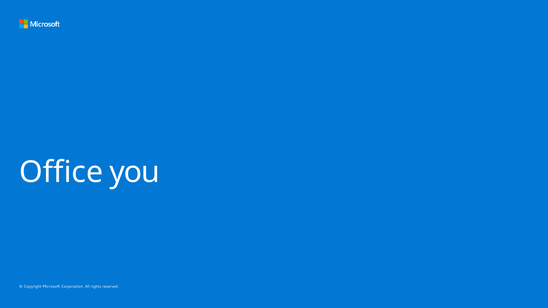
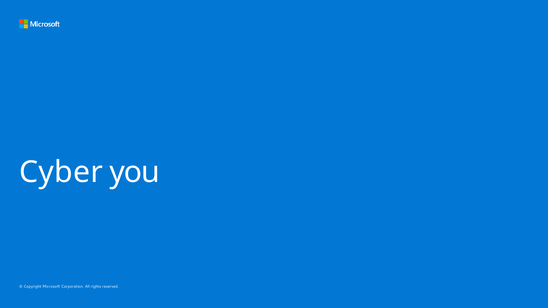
Office: Office -> Cyber (61, 172)
